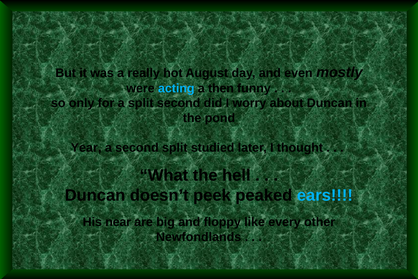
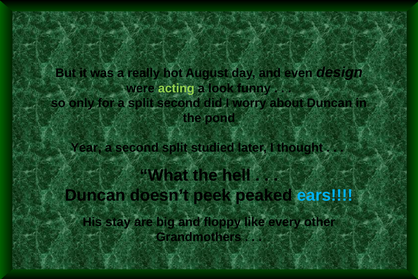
mostly: mostly -> design (339, 72)
acting colour: light blue -> light green (176, 88)
then: then -> look (221, 88)
near: near -> stay (118, 222)
Newfondlands: Newfondlands -> Grandmothers (199, 237)
